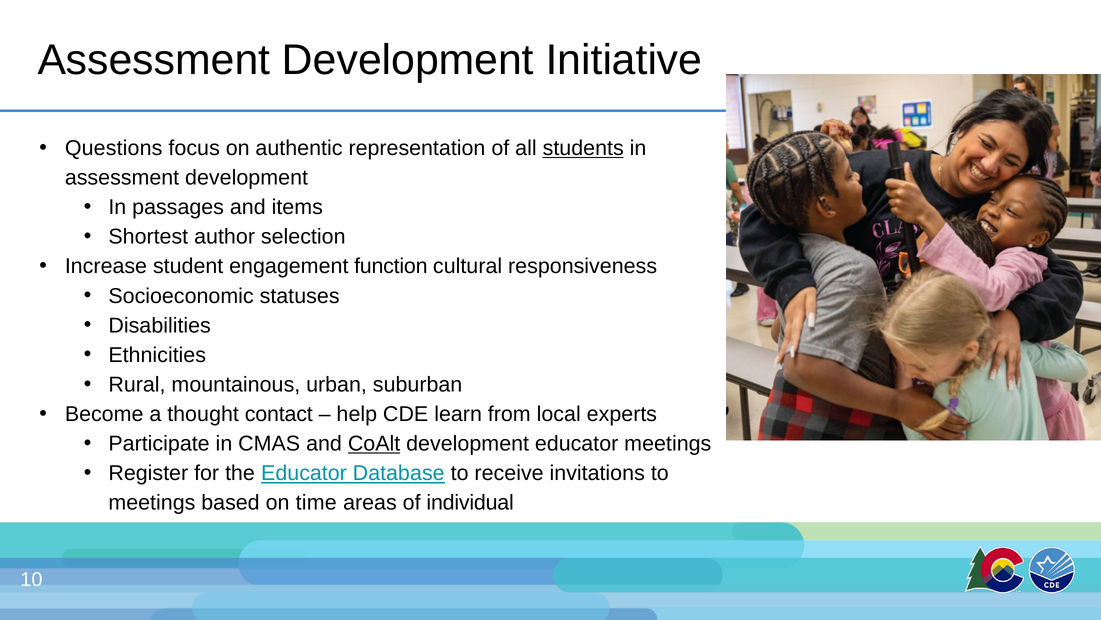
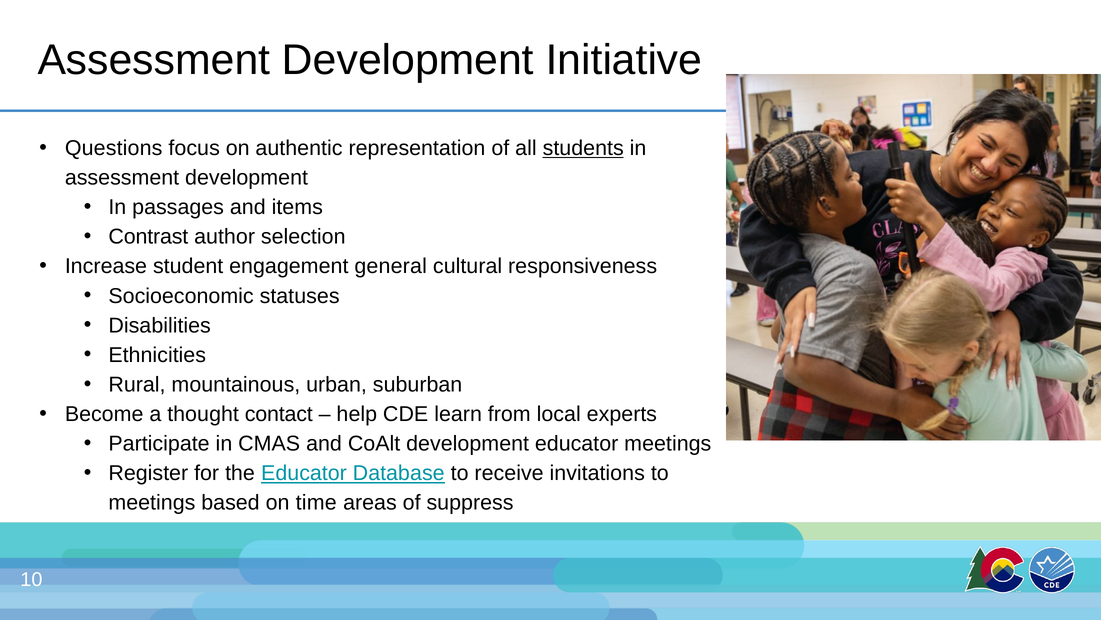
Shortest: Shortest -> Contrast (148, 237)
function: function -> general (391, 266)
CoAlt underline: present -> none (374, 443)
individual: individual -> suppress (470, 502)
